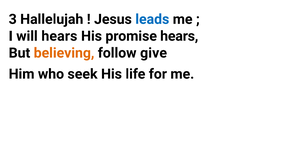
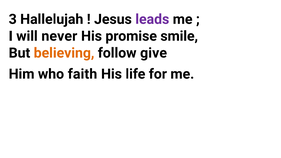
leads colour: blue -> purple (152, 19)
will hears: hears -> never (59, 36)
promise hears: hears -> smile (179, 36)
seek: seek -> faith (82, 74)
